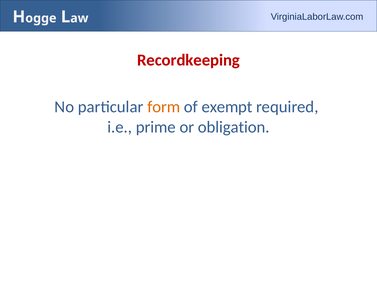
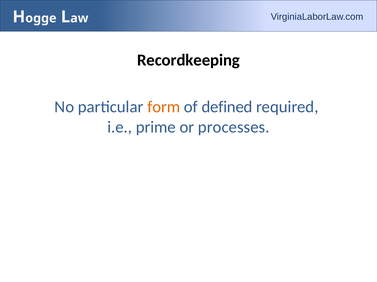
Recordkeeping colour: red -> black (188, 60)
exempt: exempt -> defined (227, 107)
obligation: obligation -> processes (234, 127)
